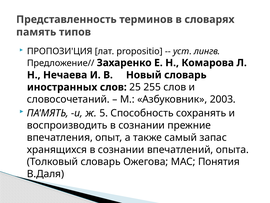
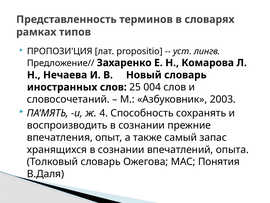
память: память -> рамках (36, 32)
255: 255 -> 004 (152, 87)
5: 5 -> 4 (104, 113)
